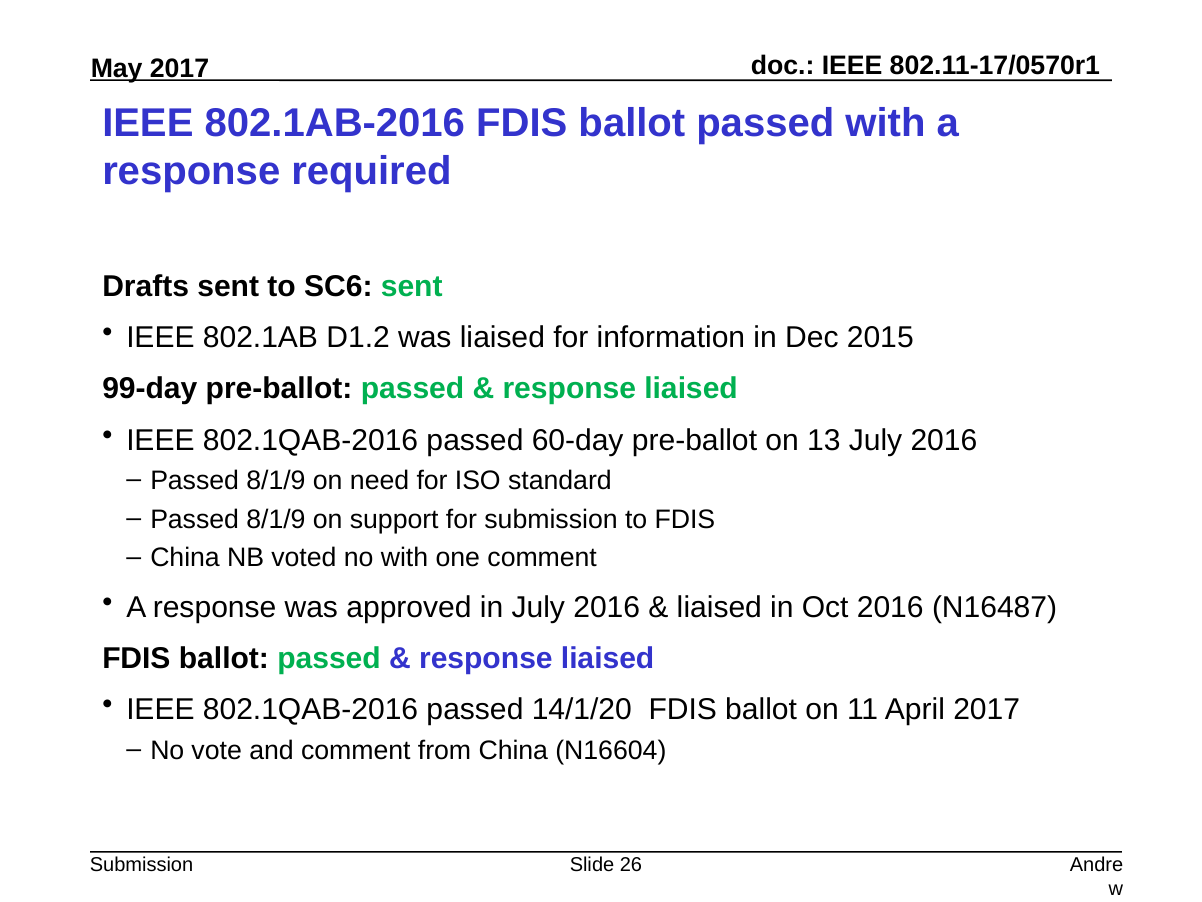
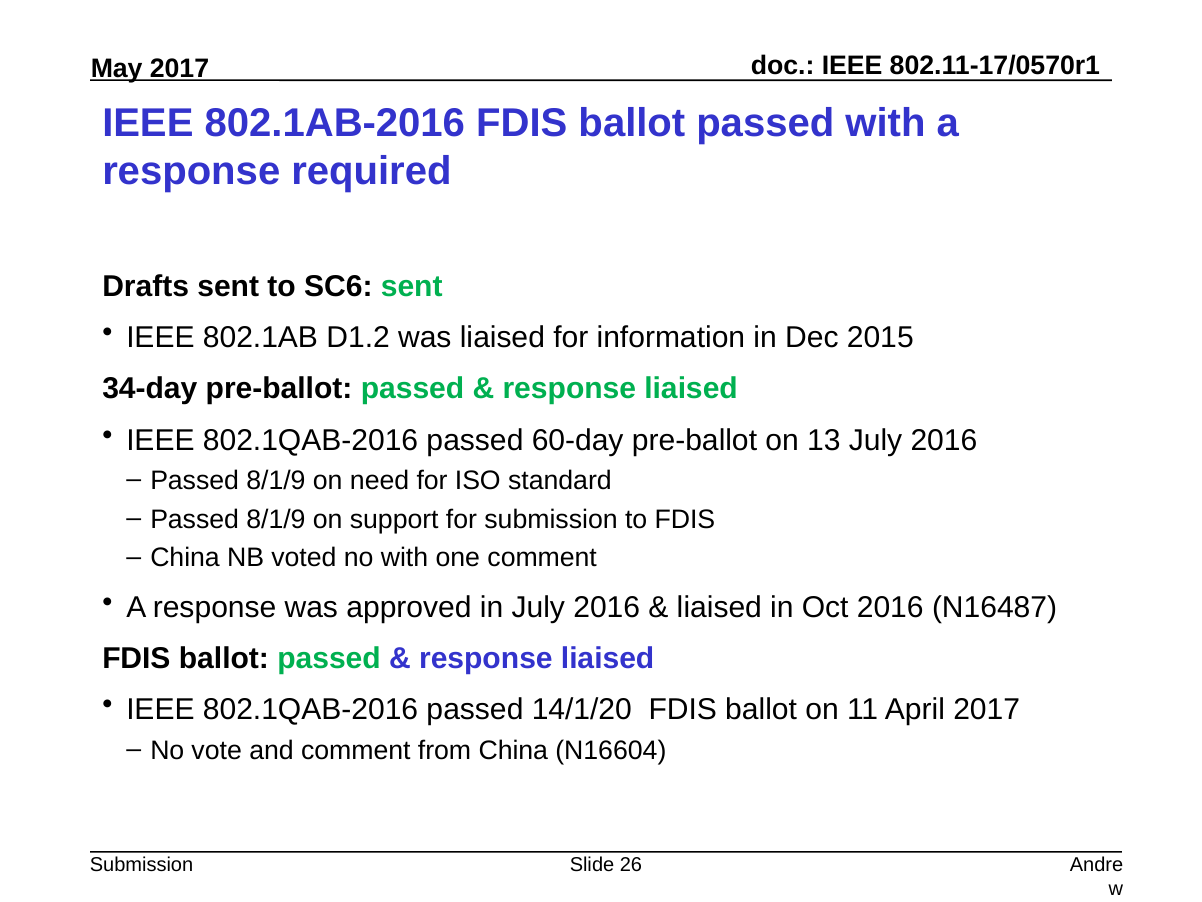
99-day: 99-day -> 34-day (150, 389)
